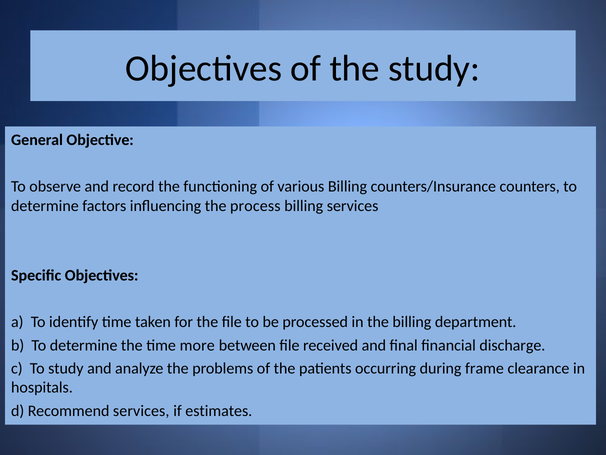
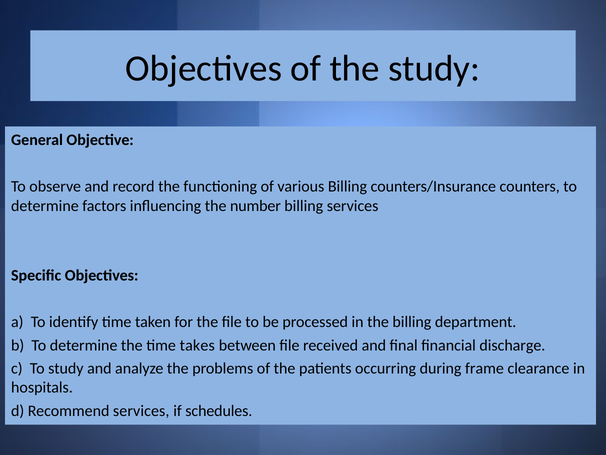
process: process -> number (255, 206)
more: more -> takes (197, 345)
estimates: estimates -> schedules (219, 411)
